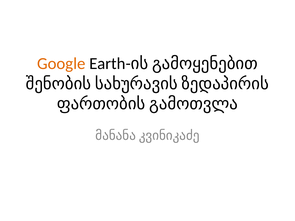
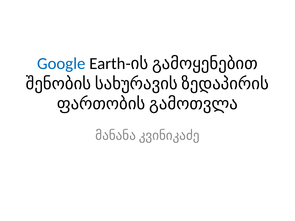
Google colour: orange -> blue (61, 64)
